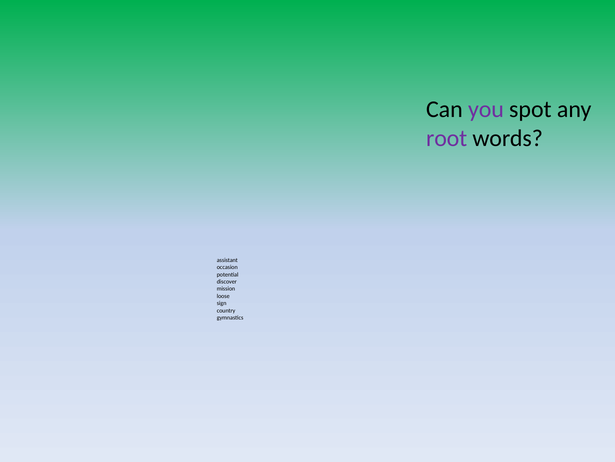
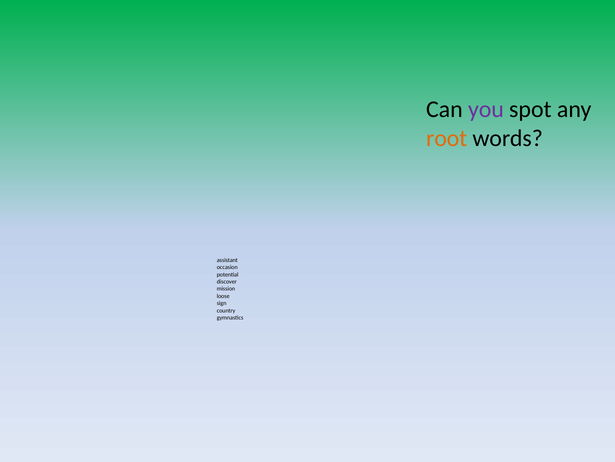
root colour: purple -> orange (447, 138)
